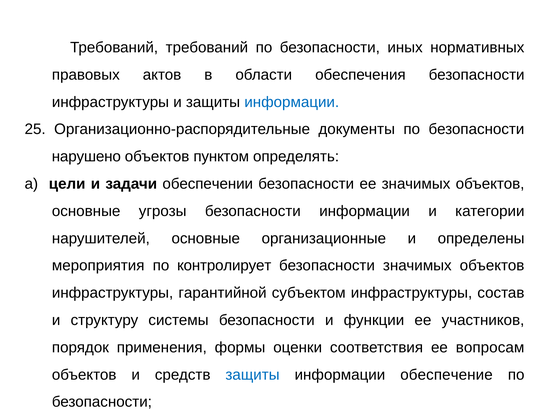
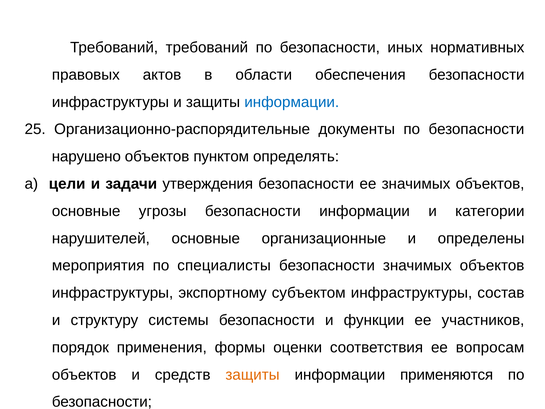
обеспечении: обеспечении -> утверждения (208, 184)
контролирует: контролирует -> специалисты (224, 265)
гарантийной: гарантийной -> экспортному (223, 293)
защиты colour: blue -> orange (253, 374)
обеспечение: обеспечение -> применяются (447, 374)
